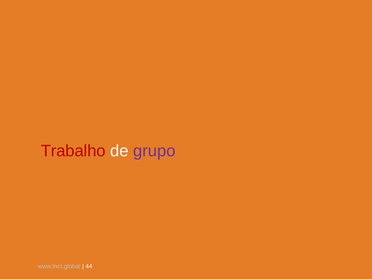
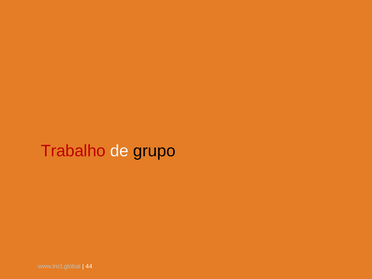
grupo colour: purple -> black (154, 151)
